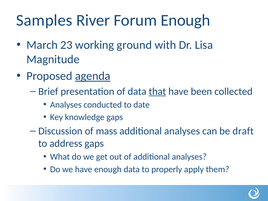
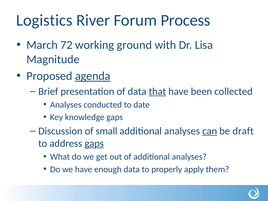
Samples: Samples -> Logistics (44, 20)
Forum Enough: Enough -> Process (186, 20)
23: 23 -> 72 (66, 45)
mass: mass -> small (107, 131)
can underline: none -> present (210, 131)
gaps underline: none -> present (94, 143)
